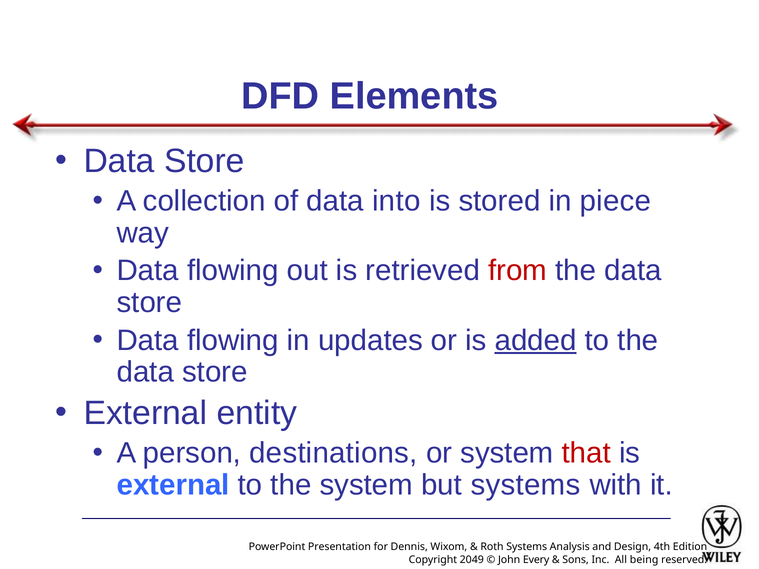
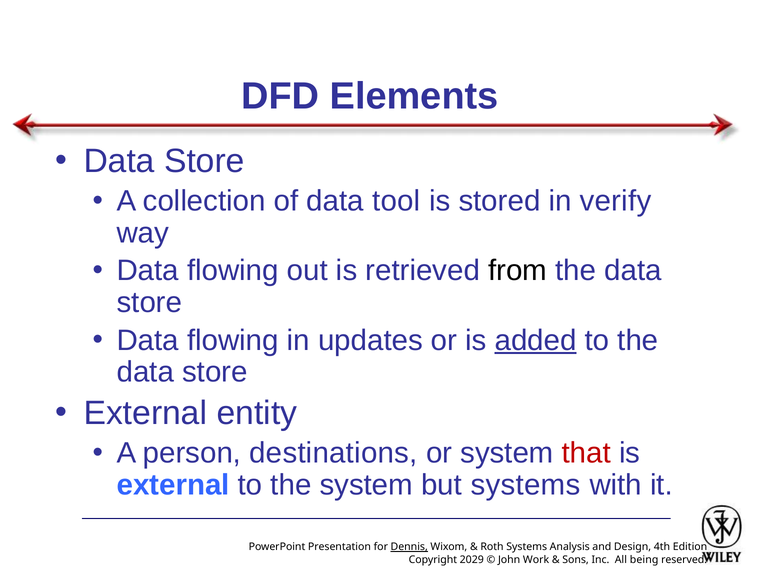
into: into -> tool (396, 201)
piece: piece -> verify (616, 201)
from colour: red -> black (518, 271)
Dennis underline: none -> present (409, 547)
2049: 2049 -> 2029 (472, 560)
Every: Every -> Work (536, 560)
